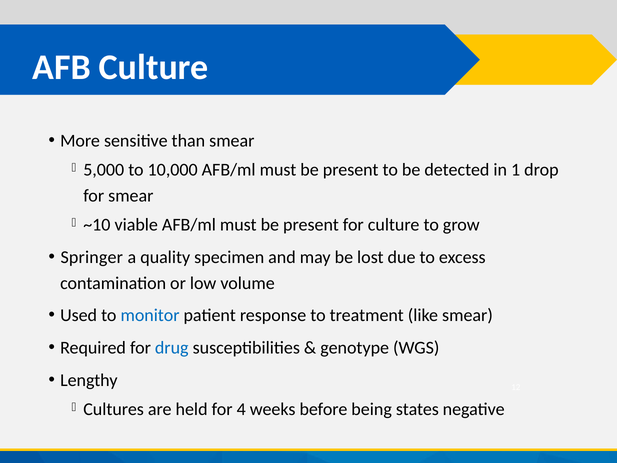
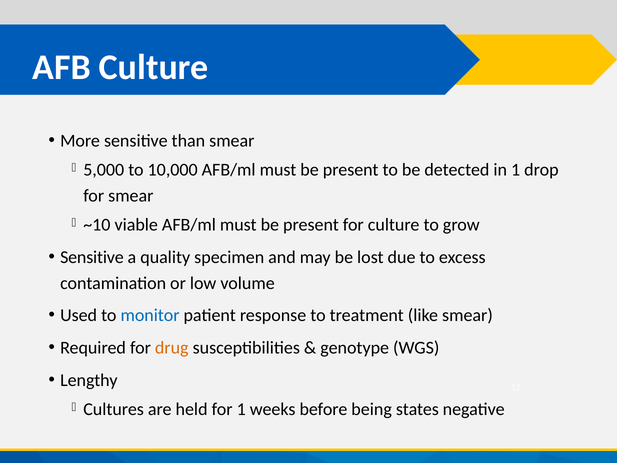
Springer: Springer -> Sensitive (92, 257)
drug colour: blue -> orange (172, 348)
for 4: 4 -> 1 (241, 409)
